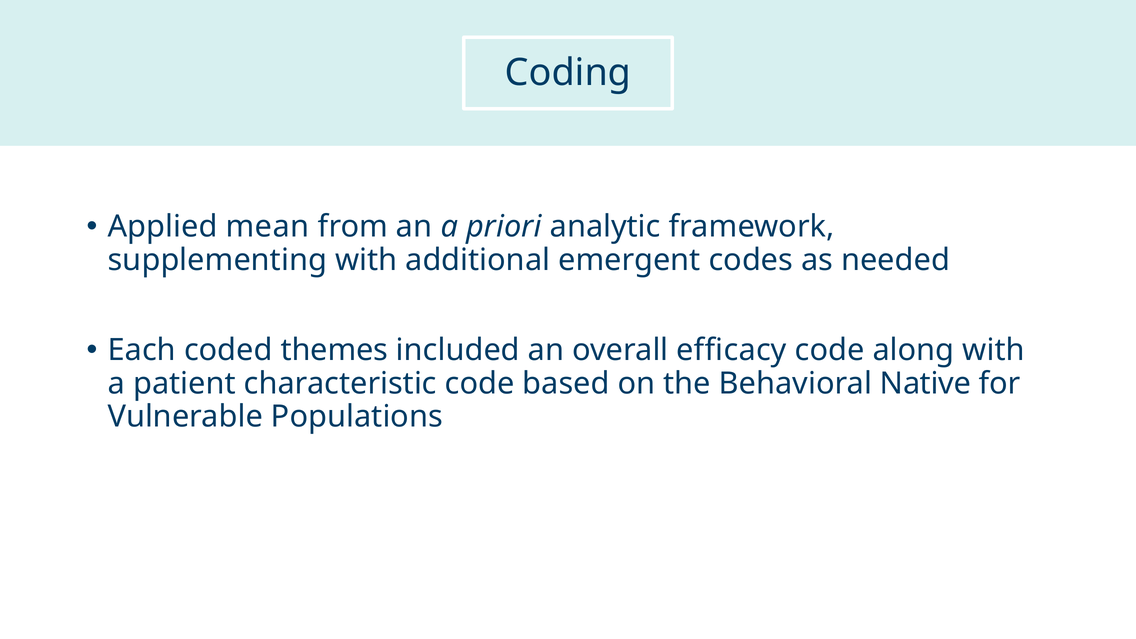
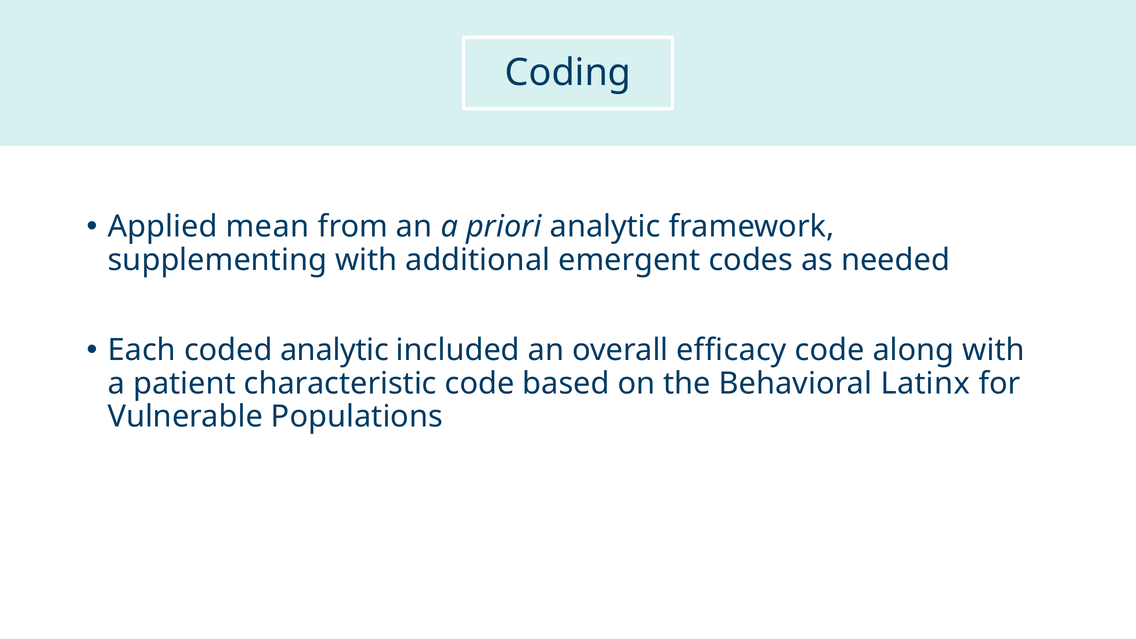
coded themes: themes -> analytic (334, 350)
Native: Native -> Latinx (925, 383)
